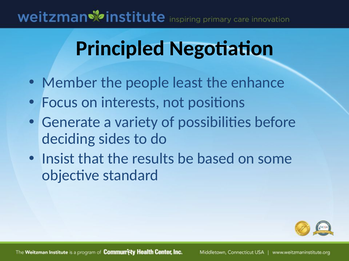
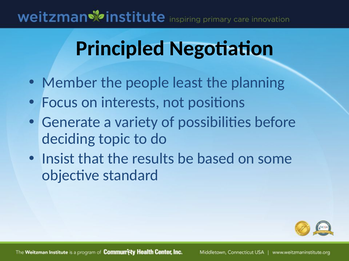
enhance: enhance -> planning (258, 83)
sides: sides -> topic (114, 139)
